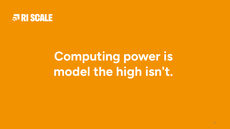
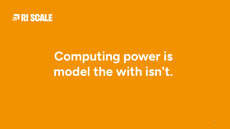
high: high -> with (129, 72)
